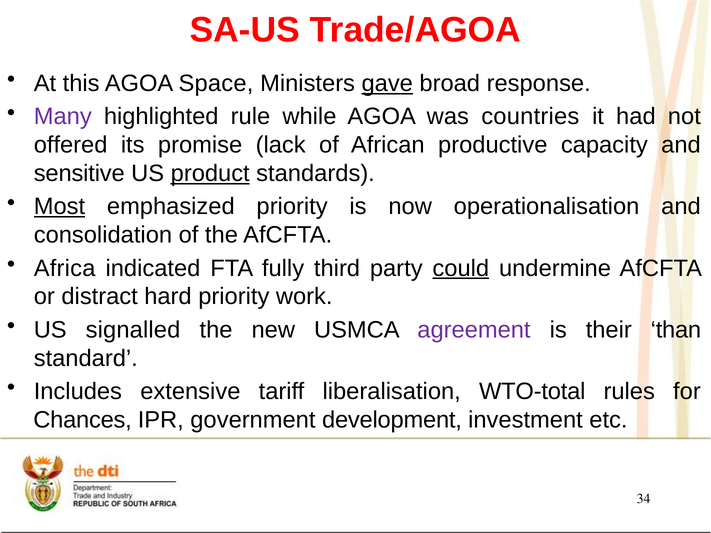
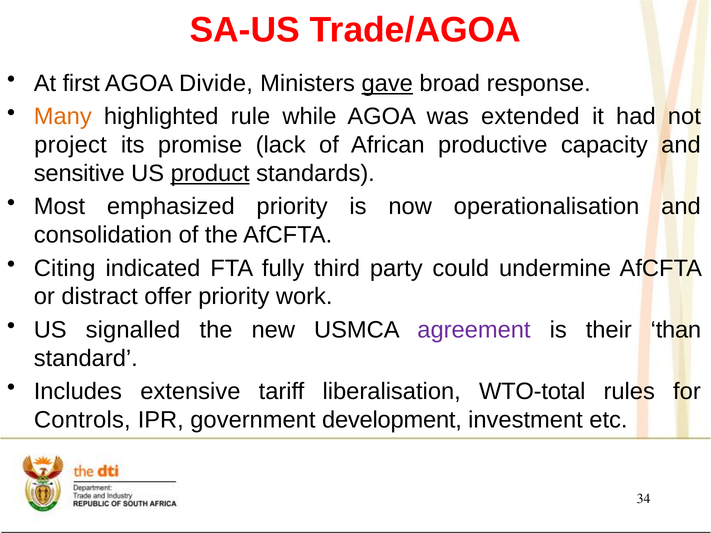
this: this -> first (81, 84)
Space: Space -> Divide (216, 84)
Many colour: purple -> orange (63, 117)
countries: countries -> extended (530, 117)
offered: offered -> project (70, 145)
Most underline: present -> none (59, 207)
Africa: Africa -> Citing (65, 268)
could underline: present -> none (461, 268)
hard: hard -> offer (168, 297)
Chances: Chances -> Controls (82, 420)
